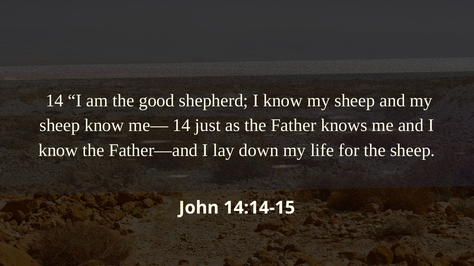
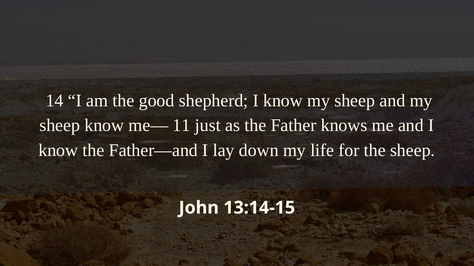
me— 14: 14 -> 11 (182, 126)
14:14-15: 14:14-15 -> 13:14-15 (259, 208)
